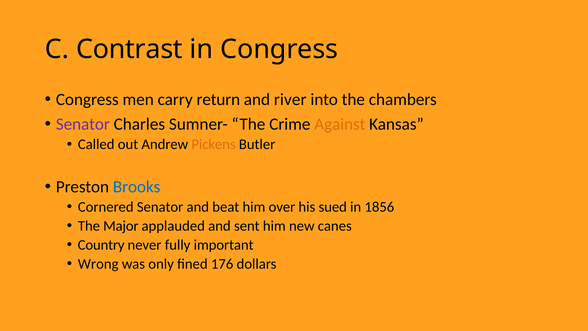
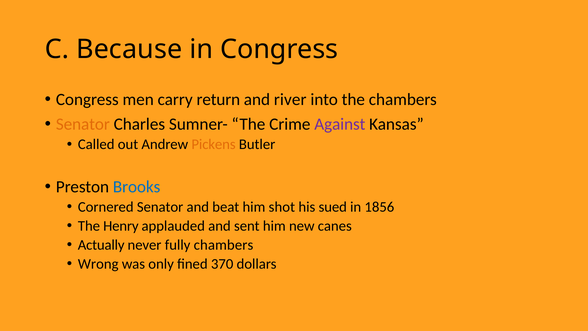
Contrast: Contrast -> Because (129, 49)
Senator colour: purple -> orange (83, 124)
Against colour: orange -> purple (340, 124)
over: over -> shot (282, 207)
Major: Major -> Henry (121, 226)
Country: Country -> Actually (101, 245)
fully important: important -> chambers (224, 245)
176: 176 -> 370 (222, 264)
